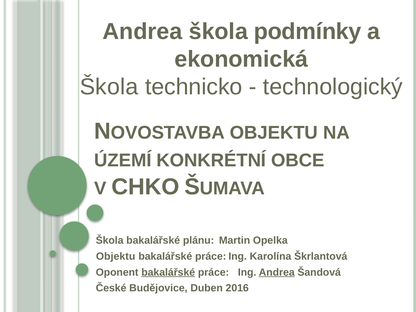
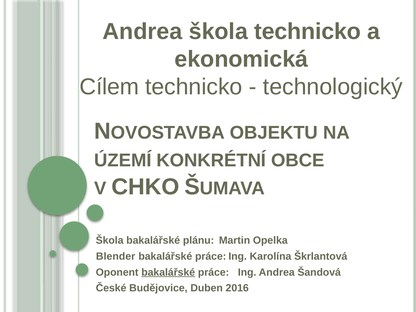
škola podmínky: podmínky -> technicko (308, 32)
Škola: Škola -> Cílem (109, 87)
Objektu: Objektu -> Blender (116, 256)
Andrea underline: present -> none (277, 272)
